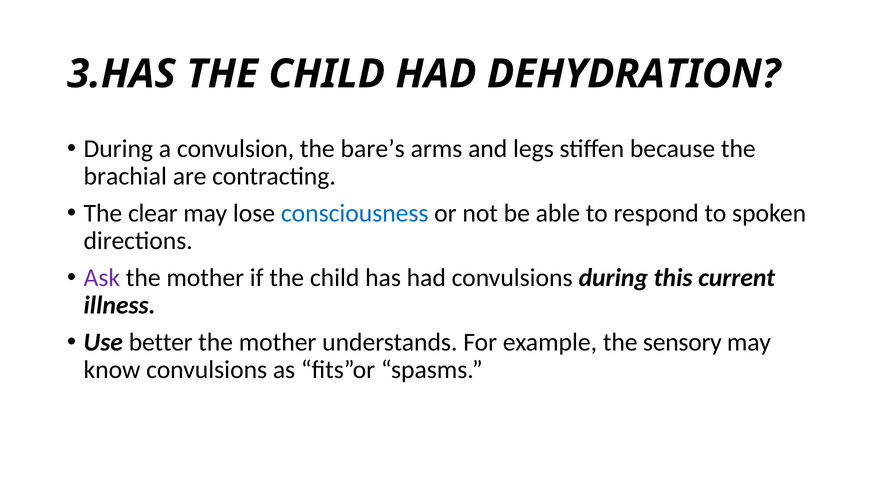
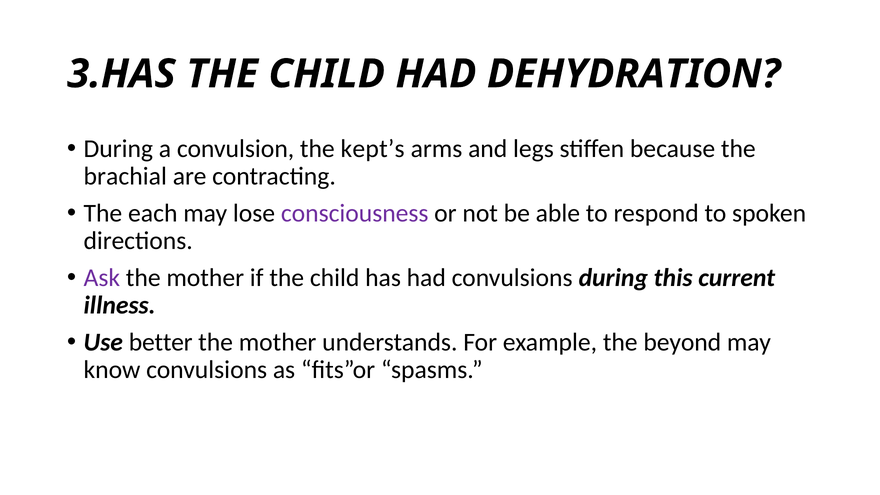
bare’s: bare’s -> kept’s (373, 149)
clear: clear -> each (153, 213)
consciousness colour: blue -> purple (355, 213)
sensory: sensory -> beyond (682, 342)
